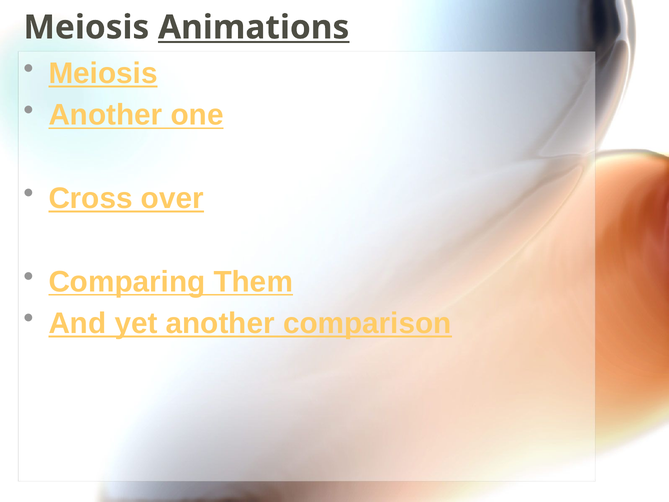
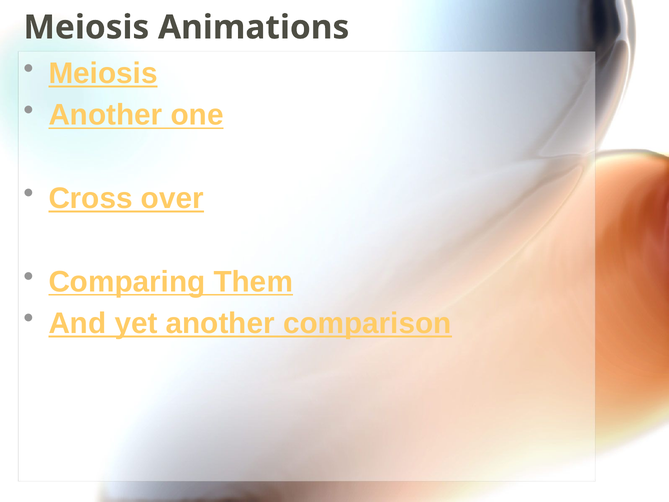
Animations underline: present -> none (254, 27)
